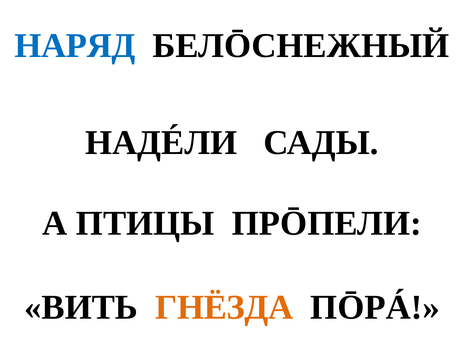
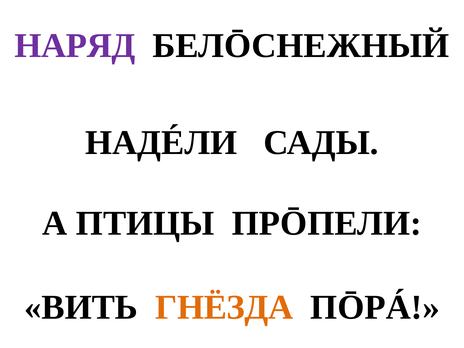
НАРЯД colour: blue -> purple (75, 46)
